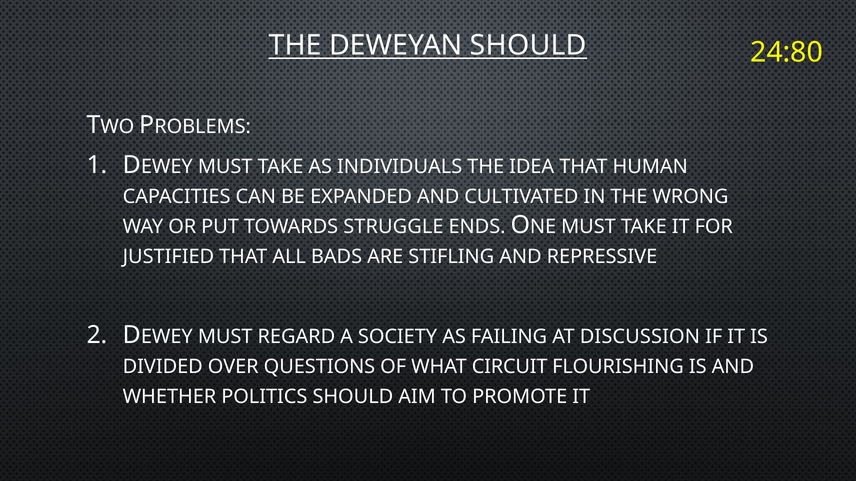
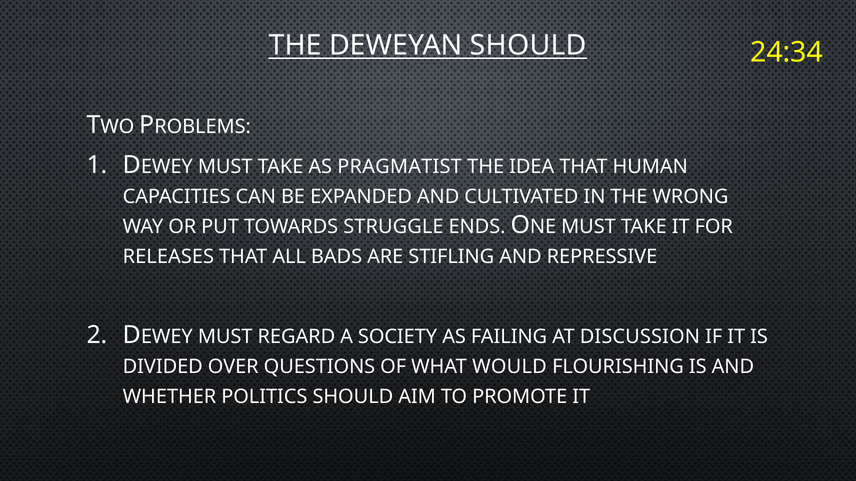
24:80: 24:80 -> 24:34 (787, 52)
INDIVIDUALS: INDIVIDUALS -> PRAGMATIST (400, 167)
JUSTIFIED: JUSTIFIED -> RELEASES (168, 257)
CIRCUIT: CIRCUIT -> WOULD (509, 367)
